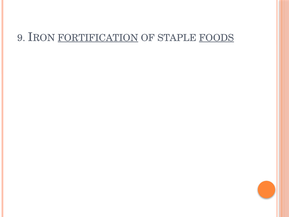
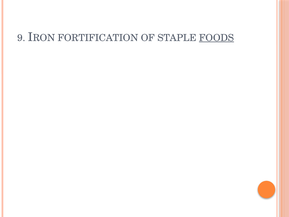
FORTIFICATION underline: present -> none (98, 38)
